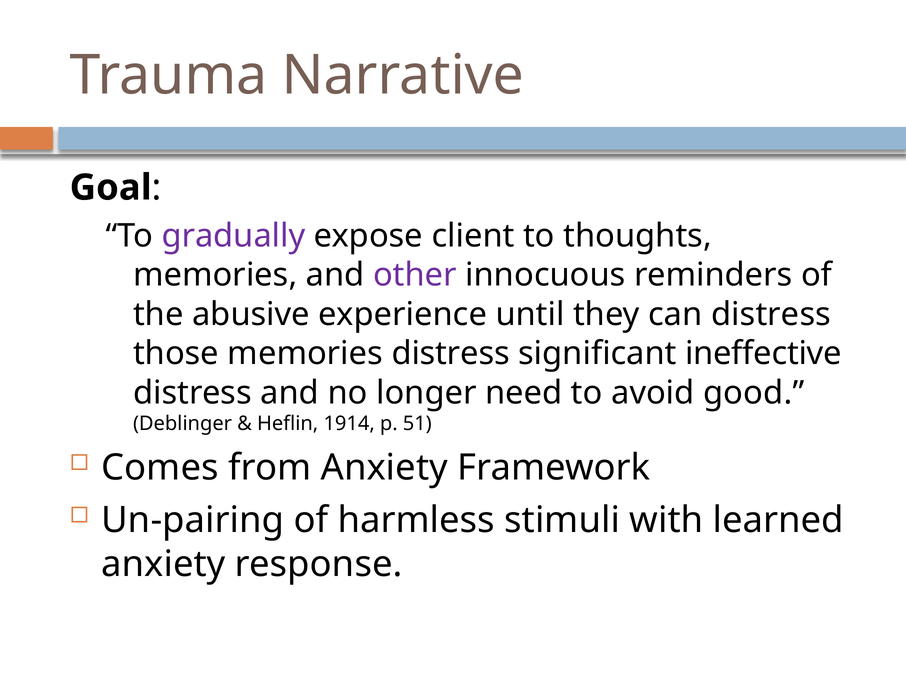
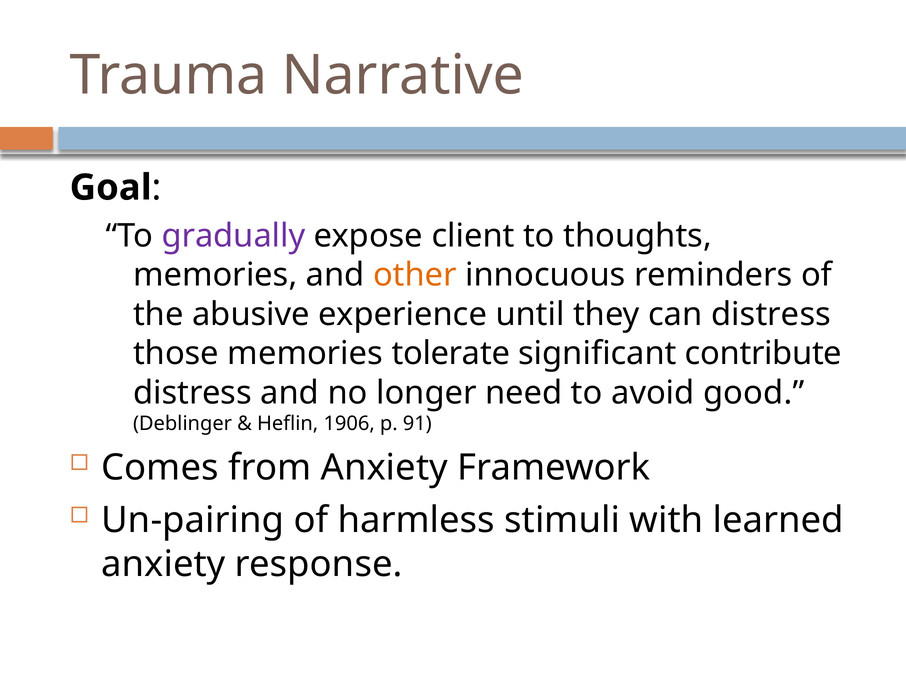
other colour: purple -> orange (415, 275)
memories distress: distress -> tolerate (451, 353)
ineffective: ineffective -> contribute (763, 353)
1914: 1914 -> 1906 (349, 423)
51: 51 -> 91 (417, 423)
